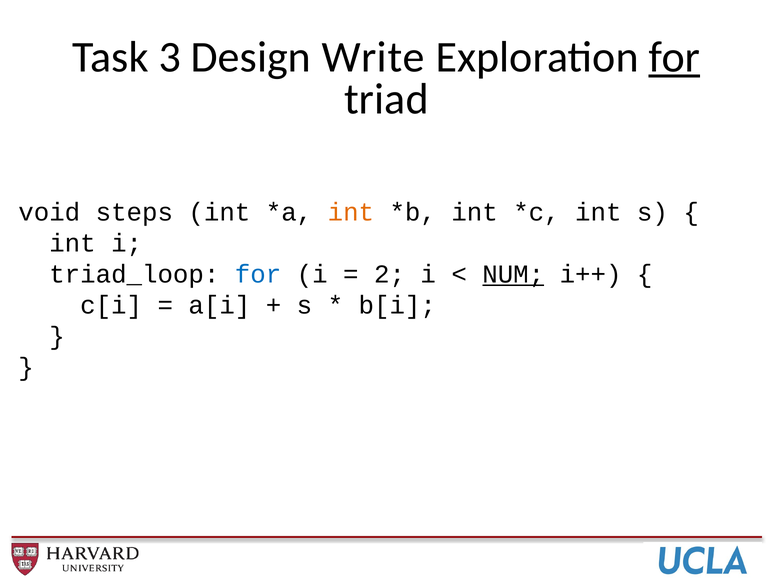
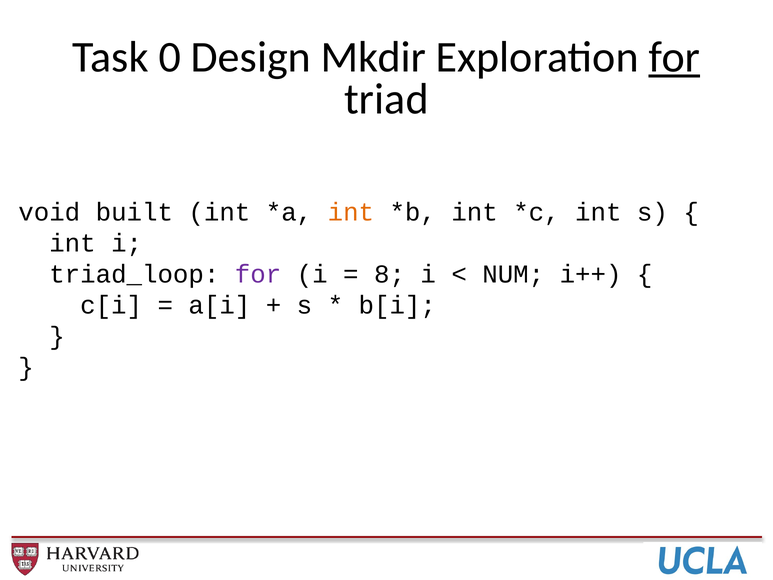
3: 3 -> 0 (170, 57)
Write: Write -> Mkdir (373, 57)
steps: steps -> built (134, 212)
for colour: blue -> purple (258, 274)
2: 2 -> 8 (390, 274)
NUM underline: present -> none (513, 274)
